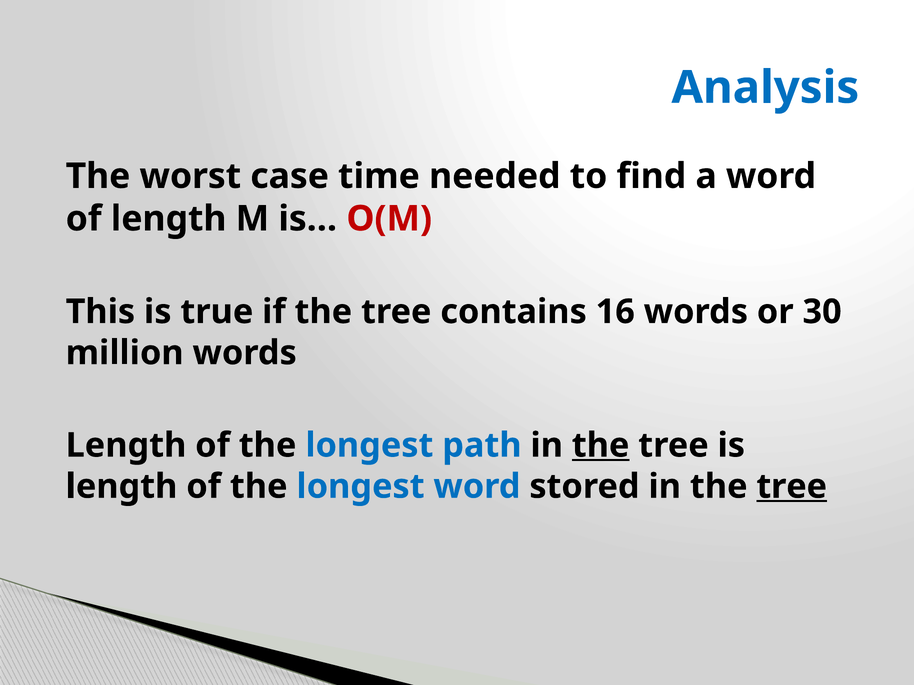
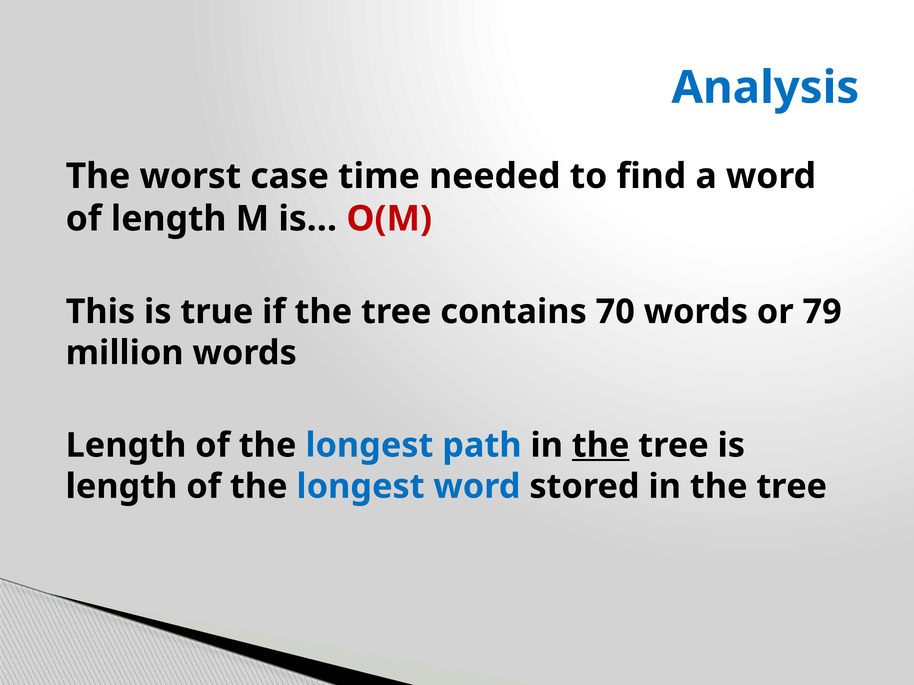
16: 16 -> 70 (615, 312)
30: 30 -> 79 (822, 312)
tree underline: present -> none (792, 487)
